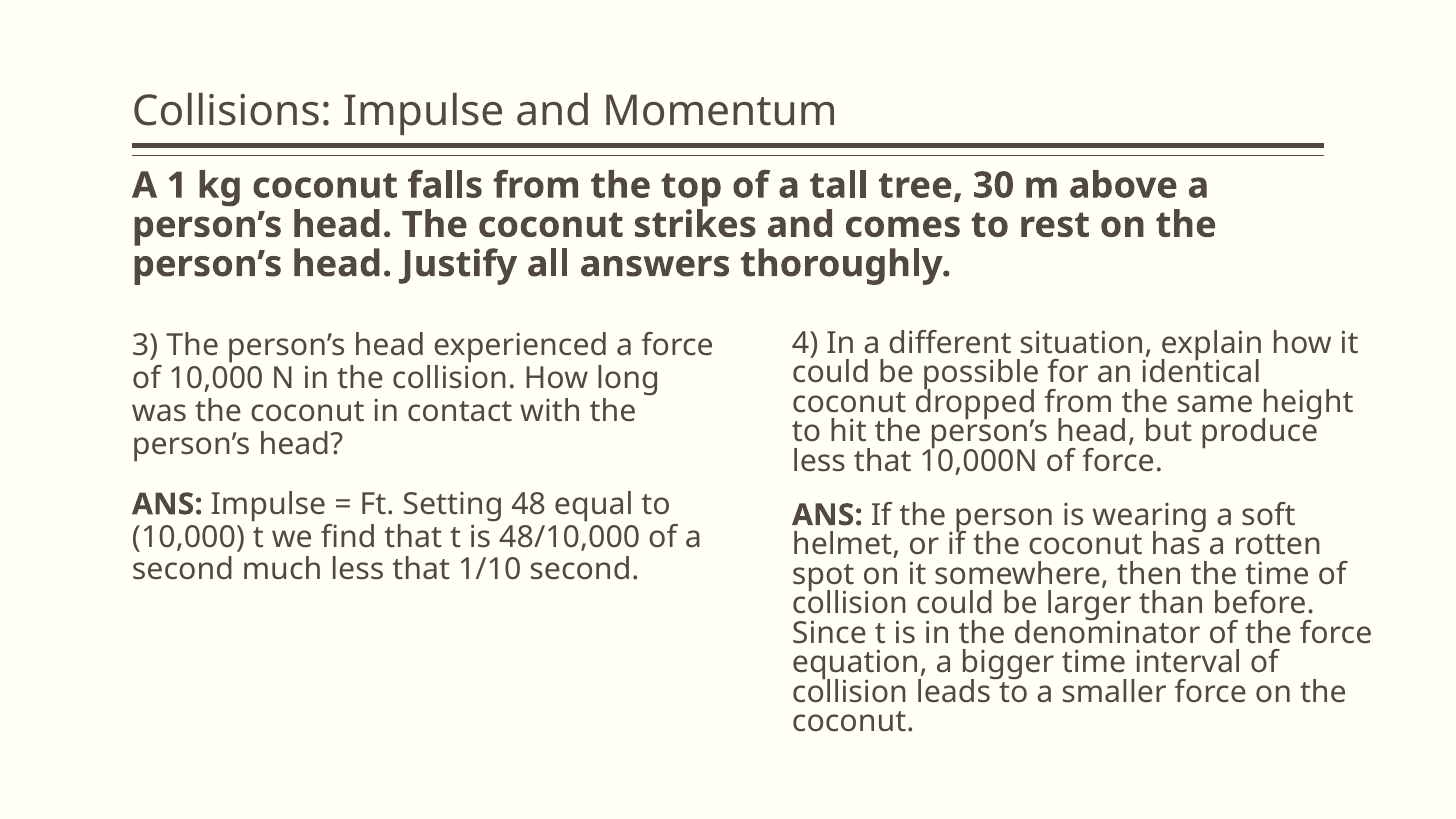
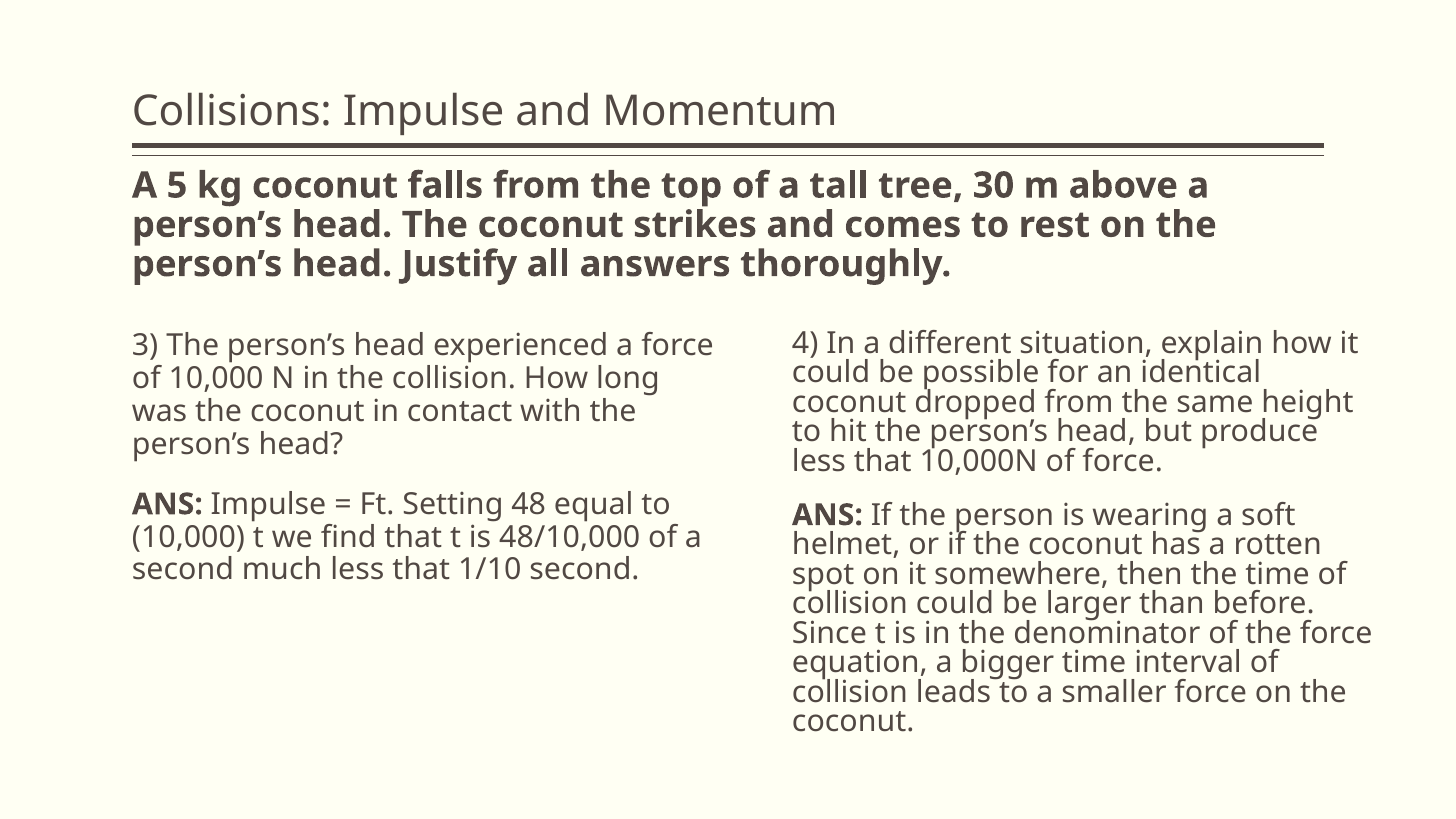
1: 1 -> 5 (177, 186)
